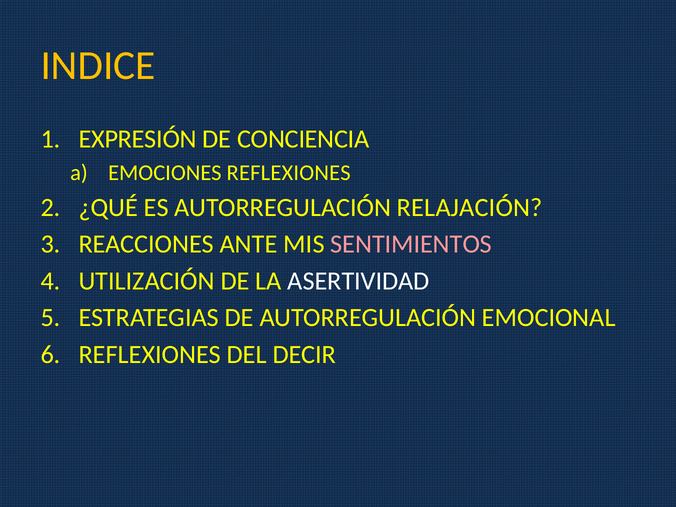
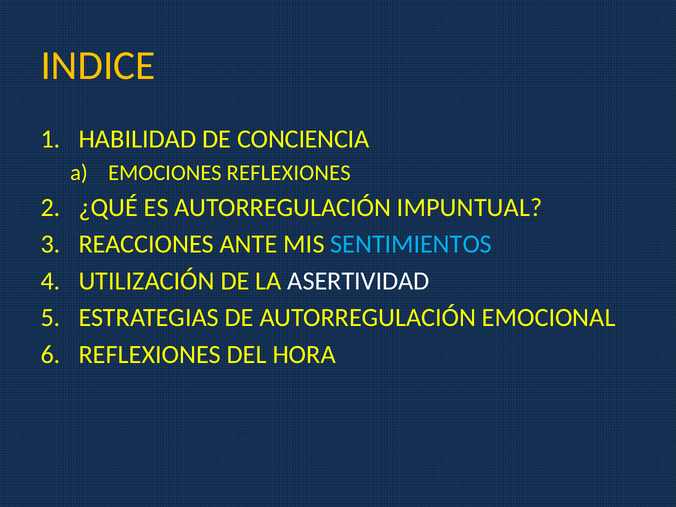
EXPRESIÓN: EXPRESIÓN -> HABILIDAD (137, 139)
RELAJACIÓN: RELAJACIÓN -> IMPUNTUAL (470, 208)
SENTIMIENTOS colour: pink -> light blue (411, 244)
DECIR: DECIR -> HORA (304, 355)
